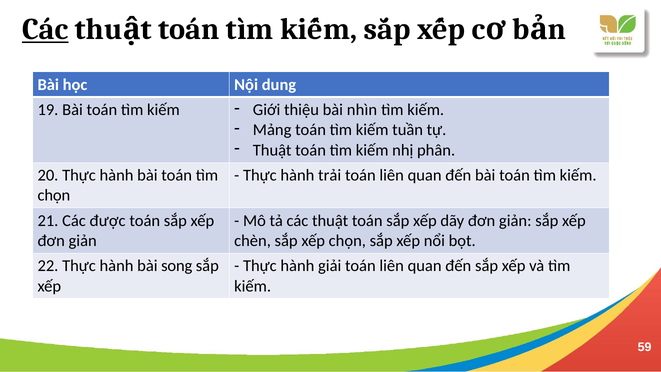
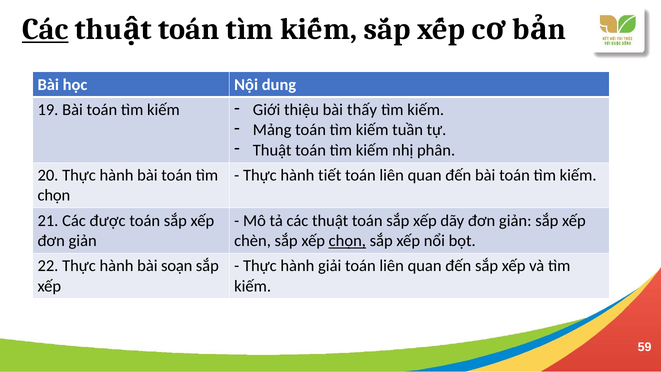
nhìn: nhìn -> thấy (362, 110)
trải: trải -> tiết (330, 175)
chọn underline: none -> present (347, 241)
song: song -> soạn (177, 266)
